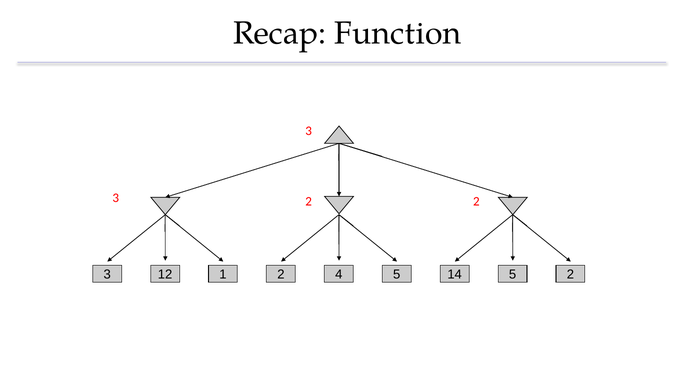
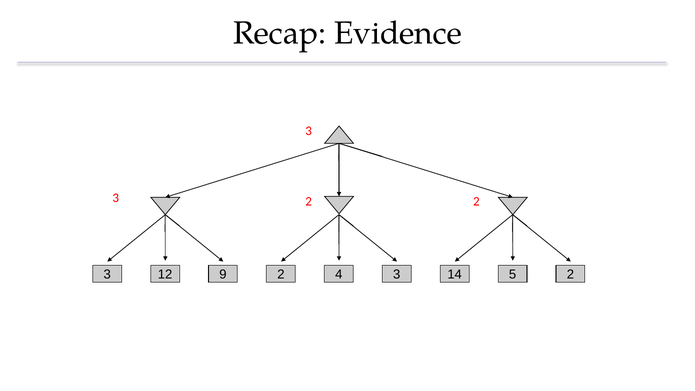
Function: Function -> Evidence (398, 33)
1: 1 -> 9 (223, 275)
4 5: 5 -> 3 (397, 275)
